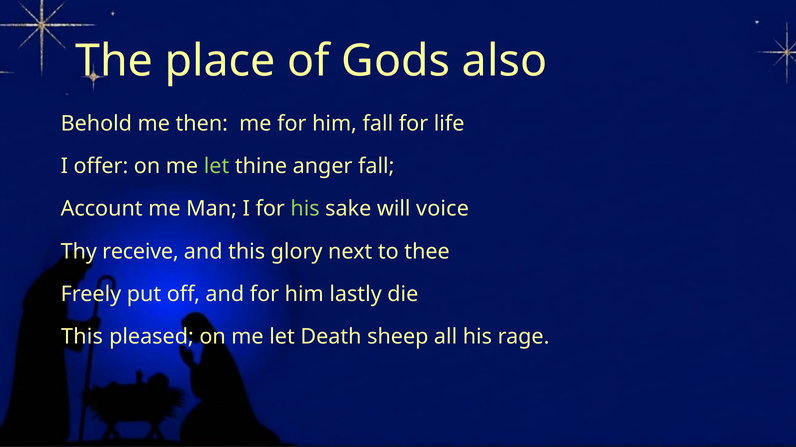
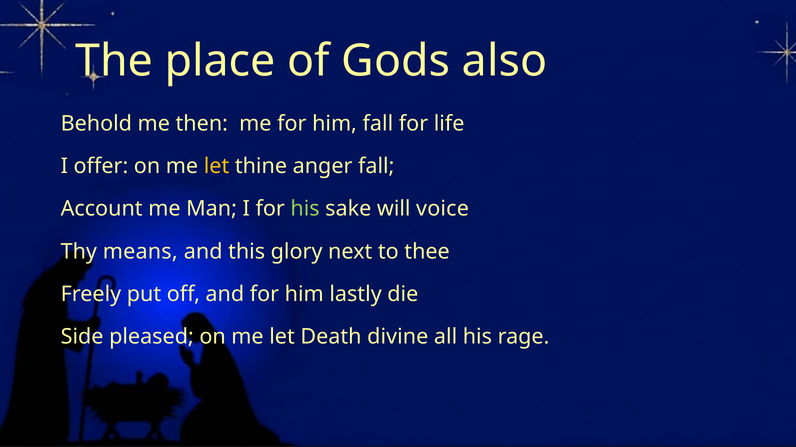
let colour: light green -> yellow (217, 167)
receive: receive -> means (140, 252)
This: This -> Side (82, 337)
sheep: sheep -> divine (398, 337)
